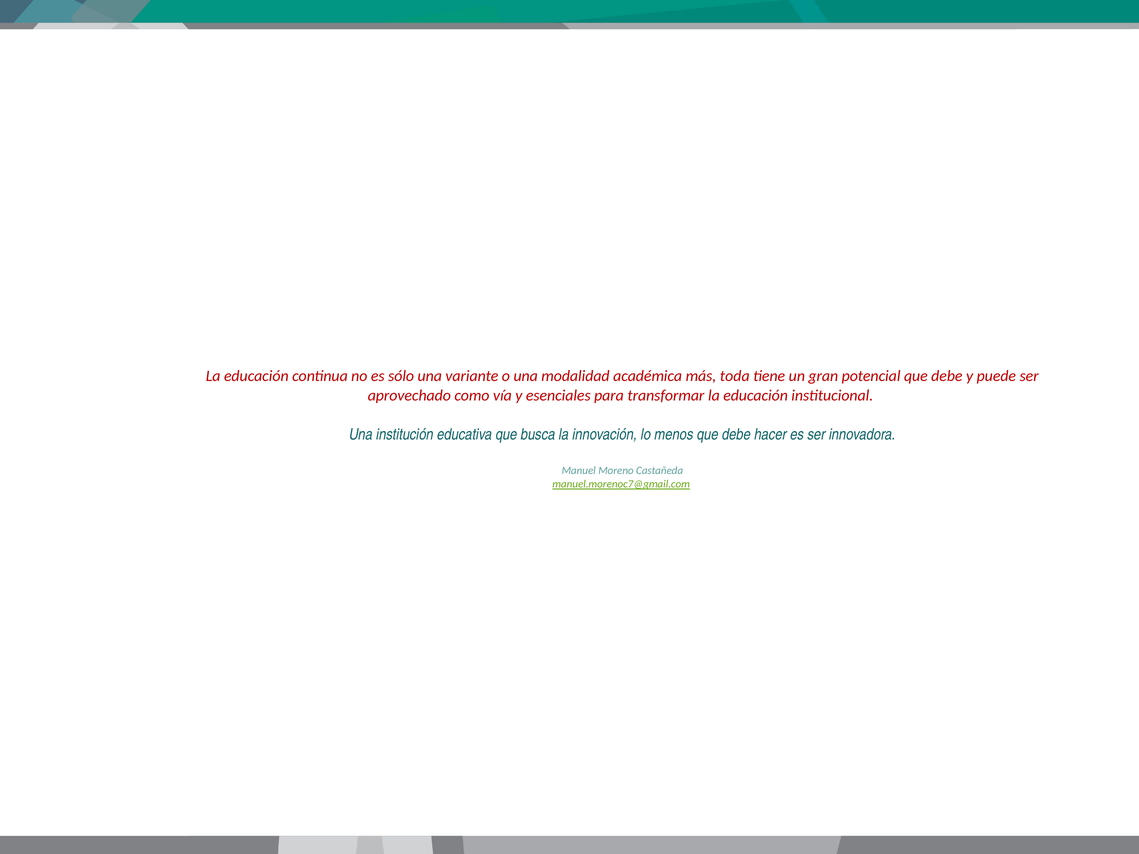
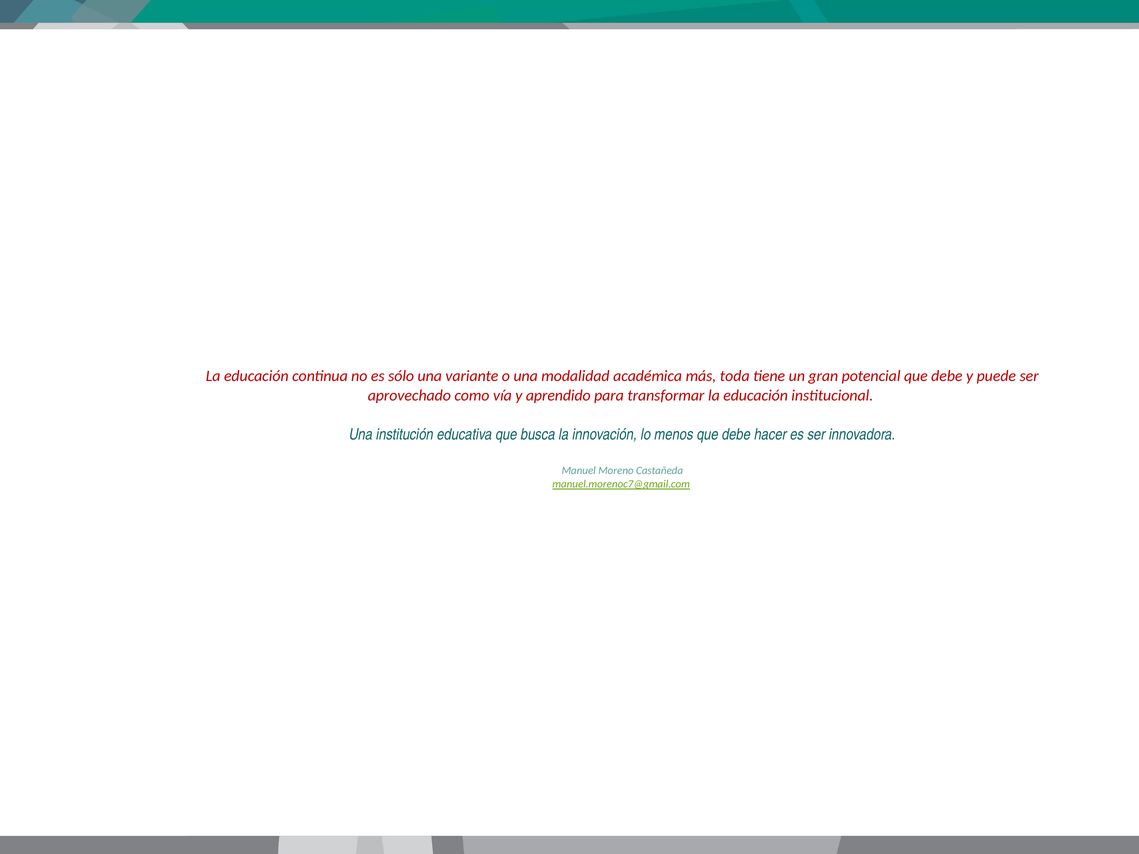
esenciales: esenciales -> aprendido (558, 396)
